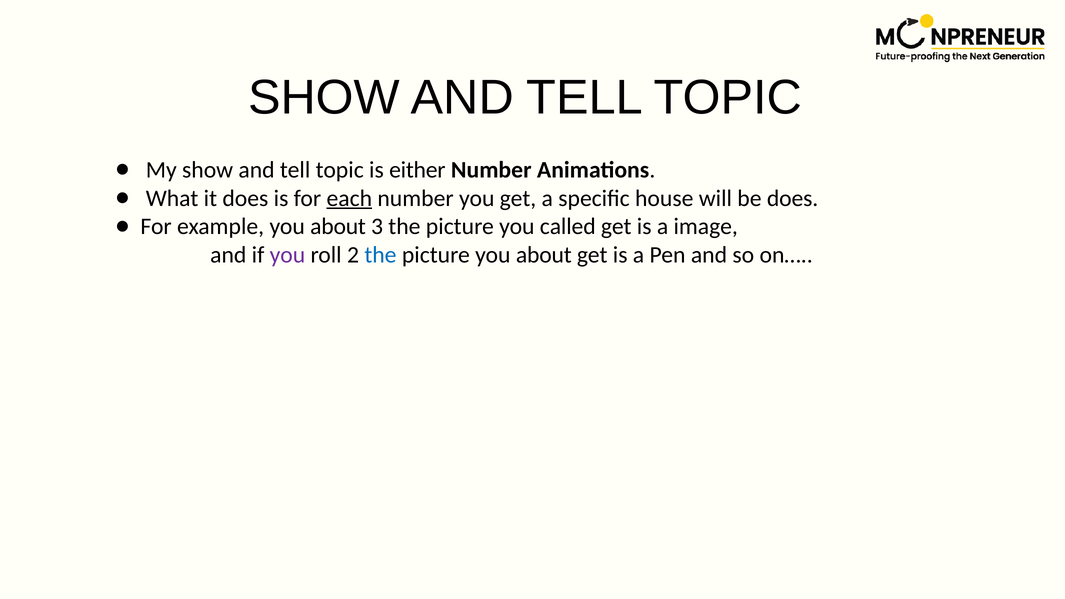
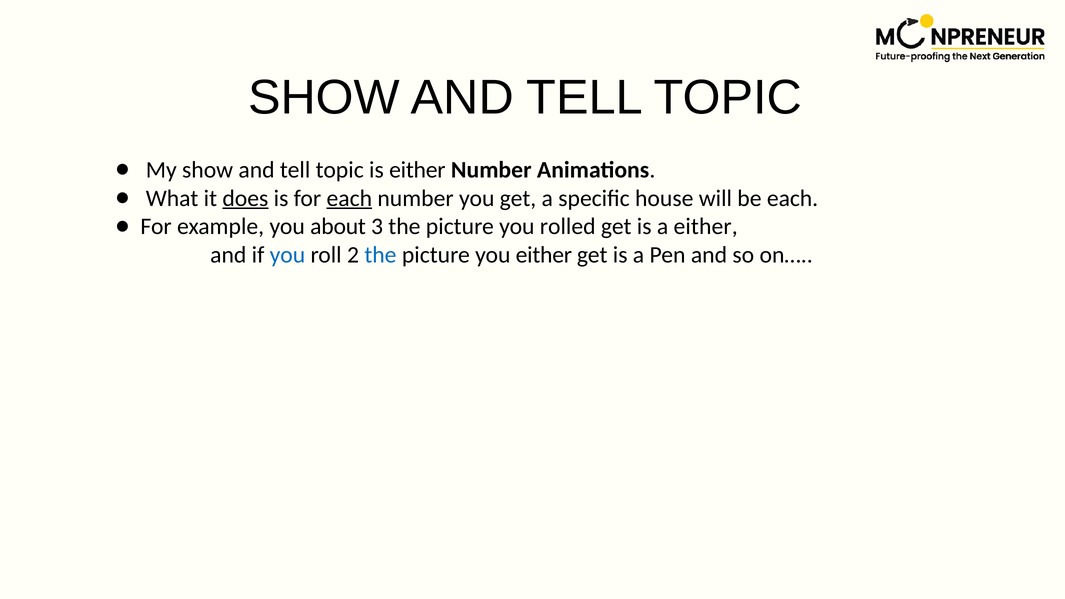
does underline: none -> present (245, 198)
be does: does -> each (793, 198)
called: called -> rolled (568, 227)
a image: image -> either (706, 227)
you colour: purple -> blue (287, 255)
picture you about: about -> either (544, 255)
